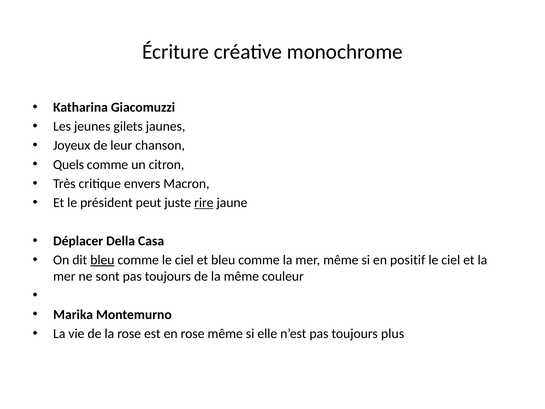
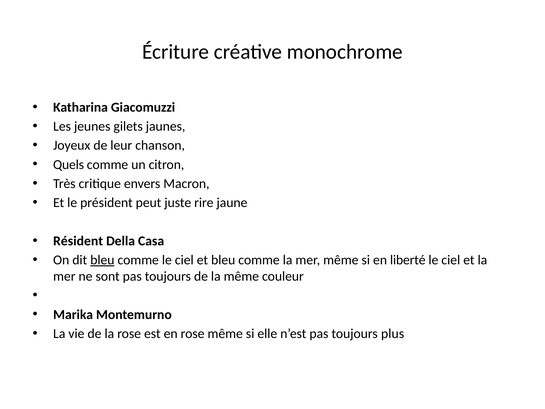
rire underline: present -> none (204, 203)
Déplacer: Déplacer -> Résident (78, 241)
positif: positif -> liberté (408, 260)
